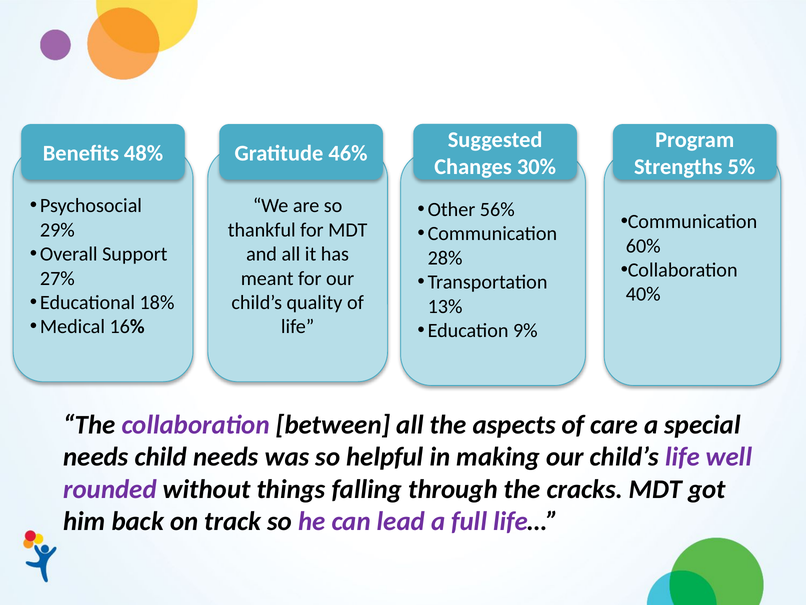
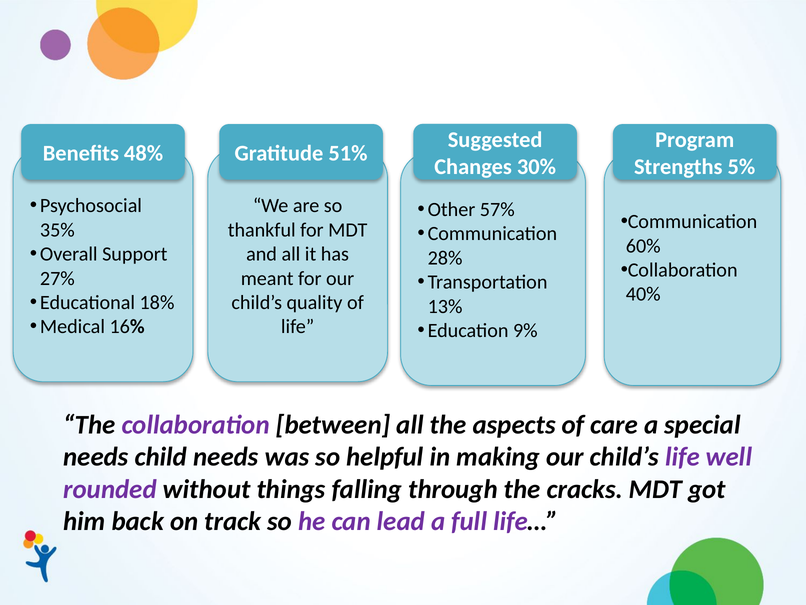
46%: 46% -> 51% (348, 153)
56%: 56% -> 57% (497, 209)
29%: 29% -> 35% (57, 230)
